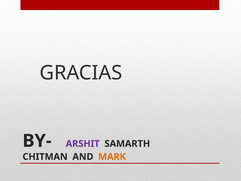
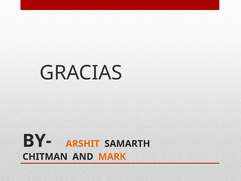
ARSHIT colour: purple -> orange (83, 144)
